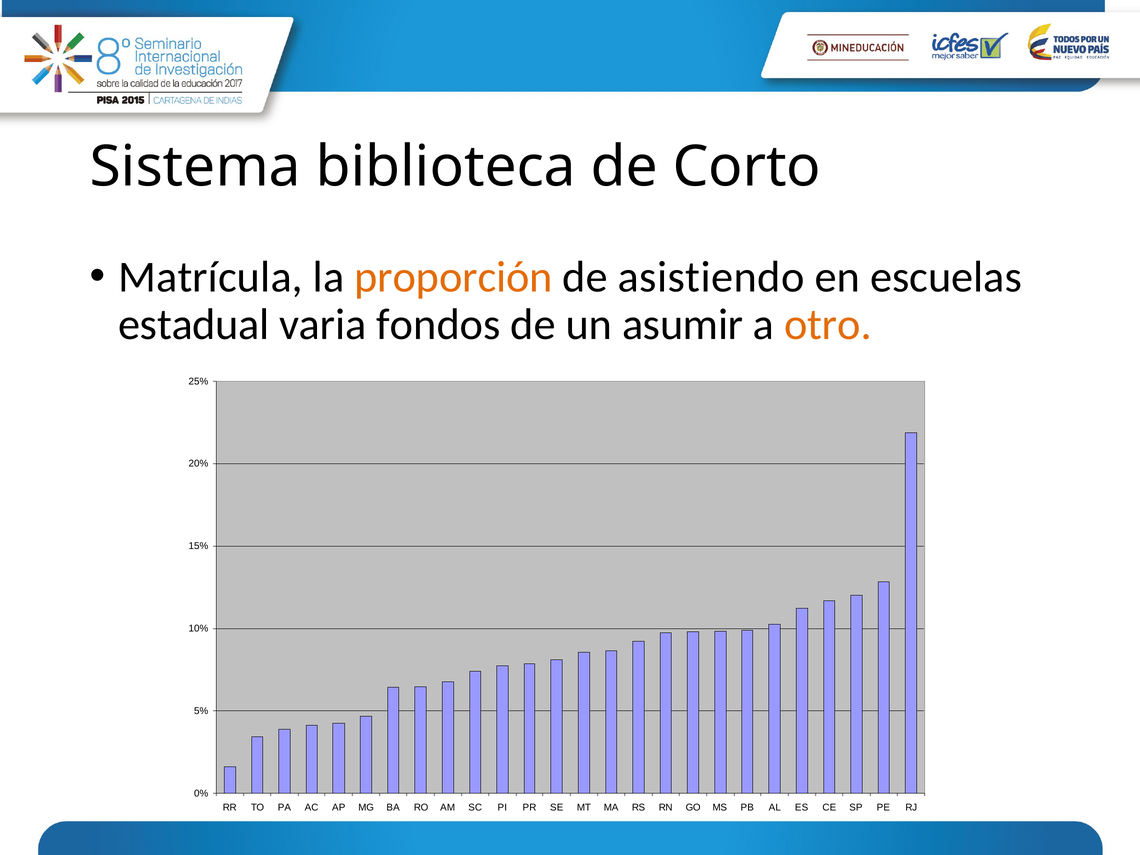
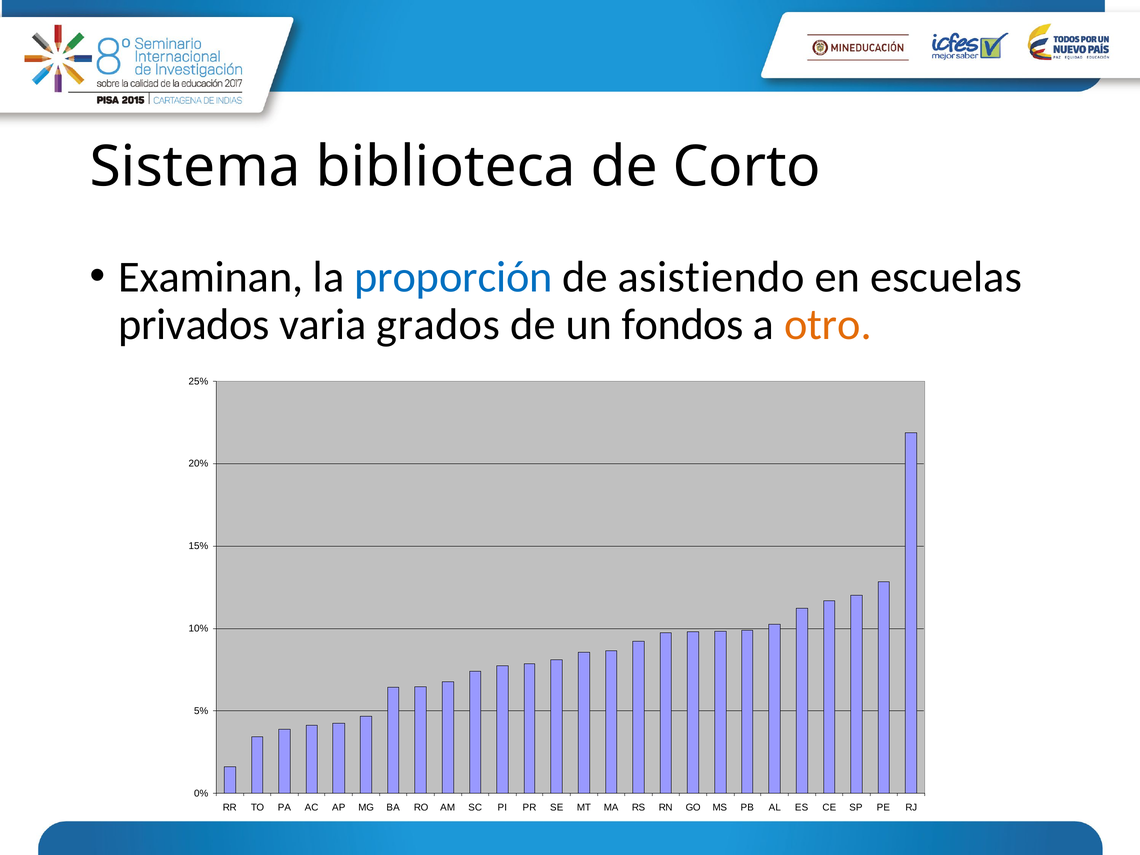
Matrícula: Matrícula -> Examinan (211, 277)
proporción colour: orange -> blue (454, 277)
estadual: estadual -> privados (194, 325)
fondos: fondos -> grados (438, 325)
asumir: asumir -> fondos (683, 325)
